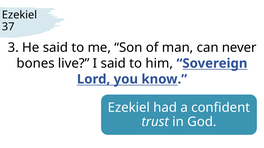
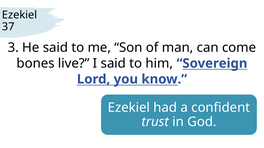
never: never -> come (239, 48)
